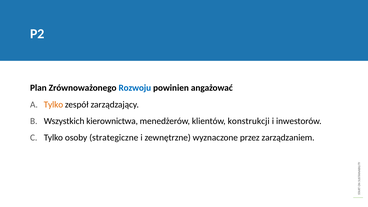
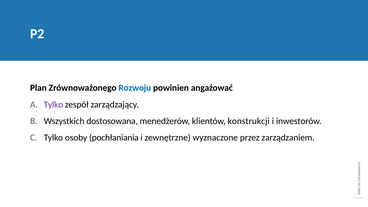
Tylko colour: orange -> purple (53, 105)
kierownictwa: kierownictwa -> dostosowana (112, 121)
strategiczne: strategiczne -> pochłaniania (114, 138)
